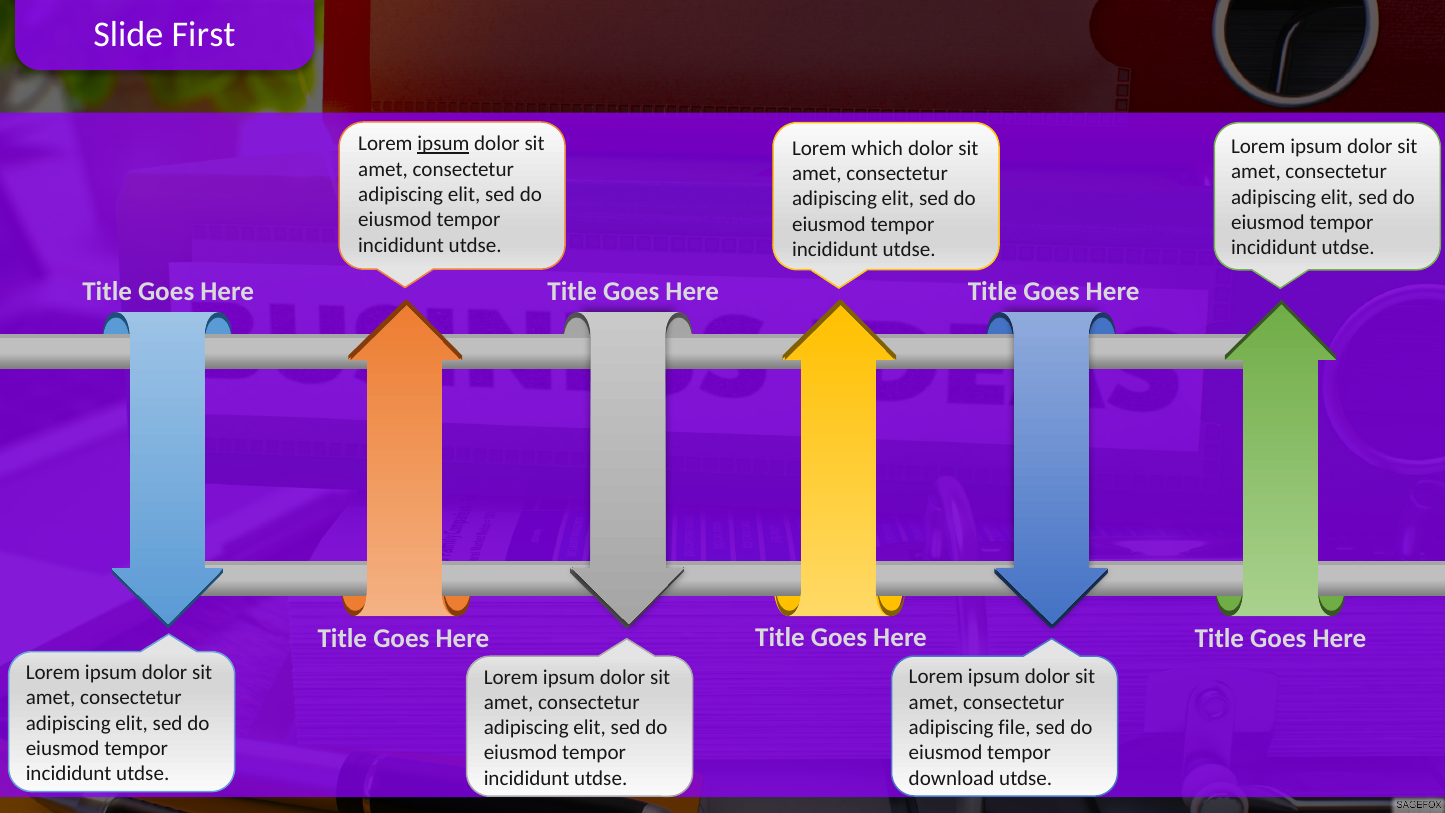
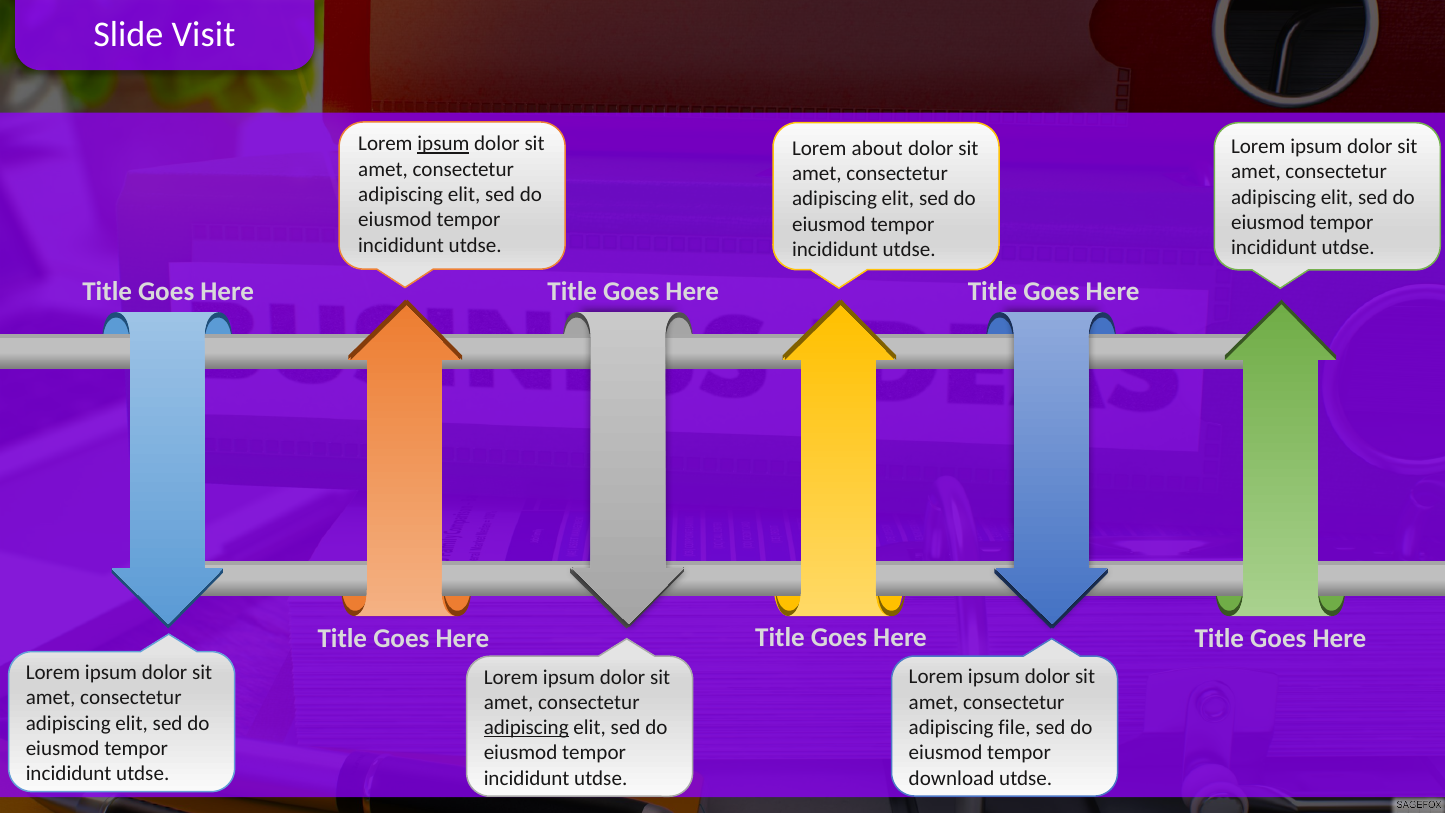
First: First -> Visit (204, 34)
which: which -> about (877, 148)
adipiscing underline: none -> present (526, 728)
